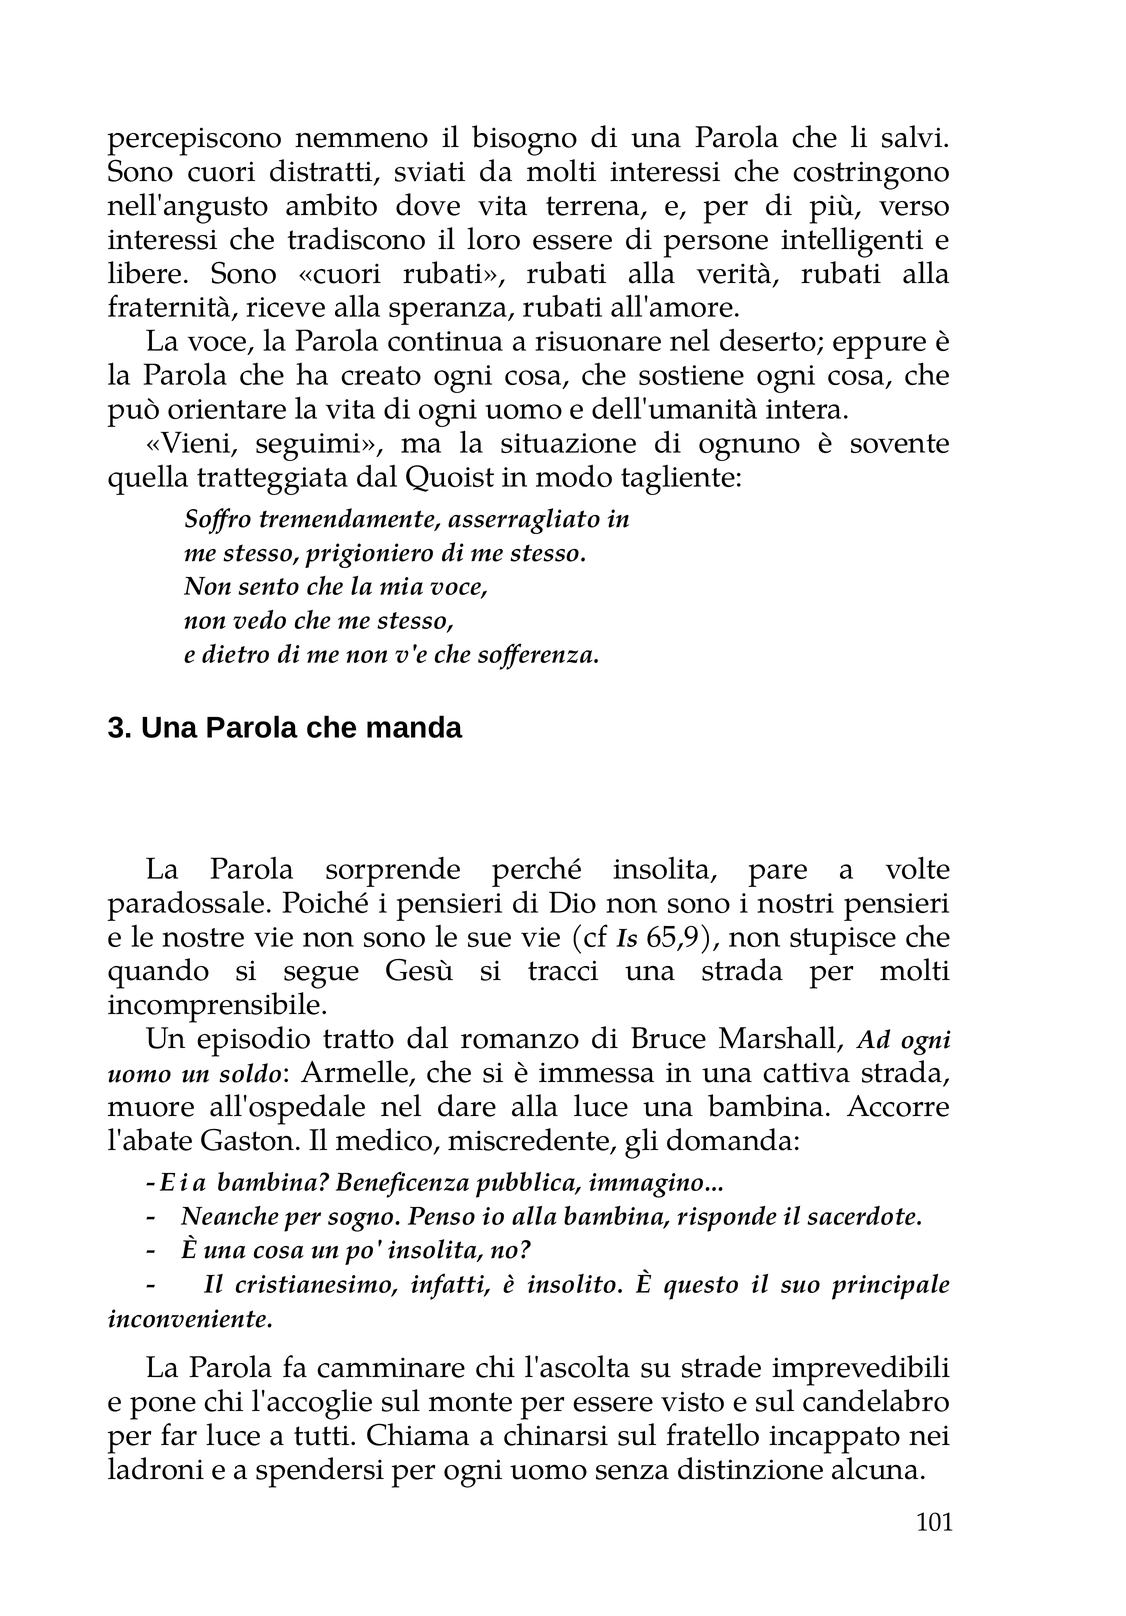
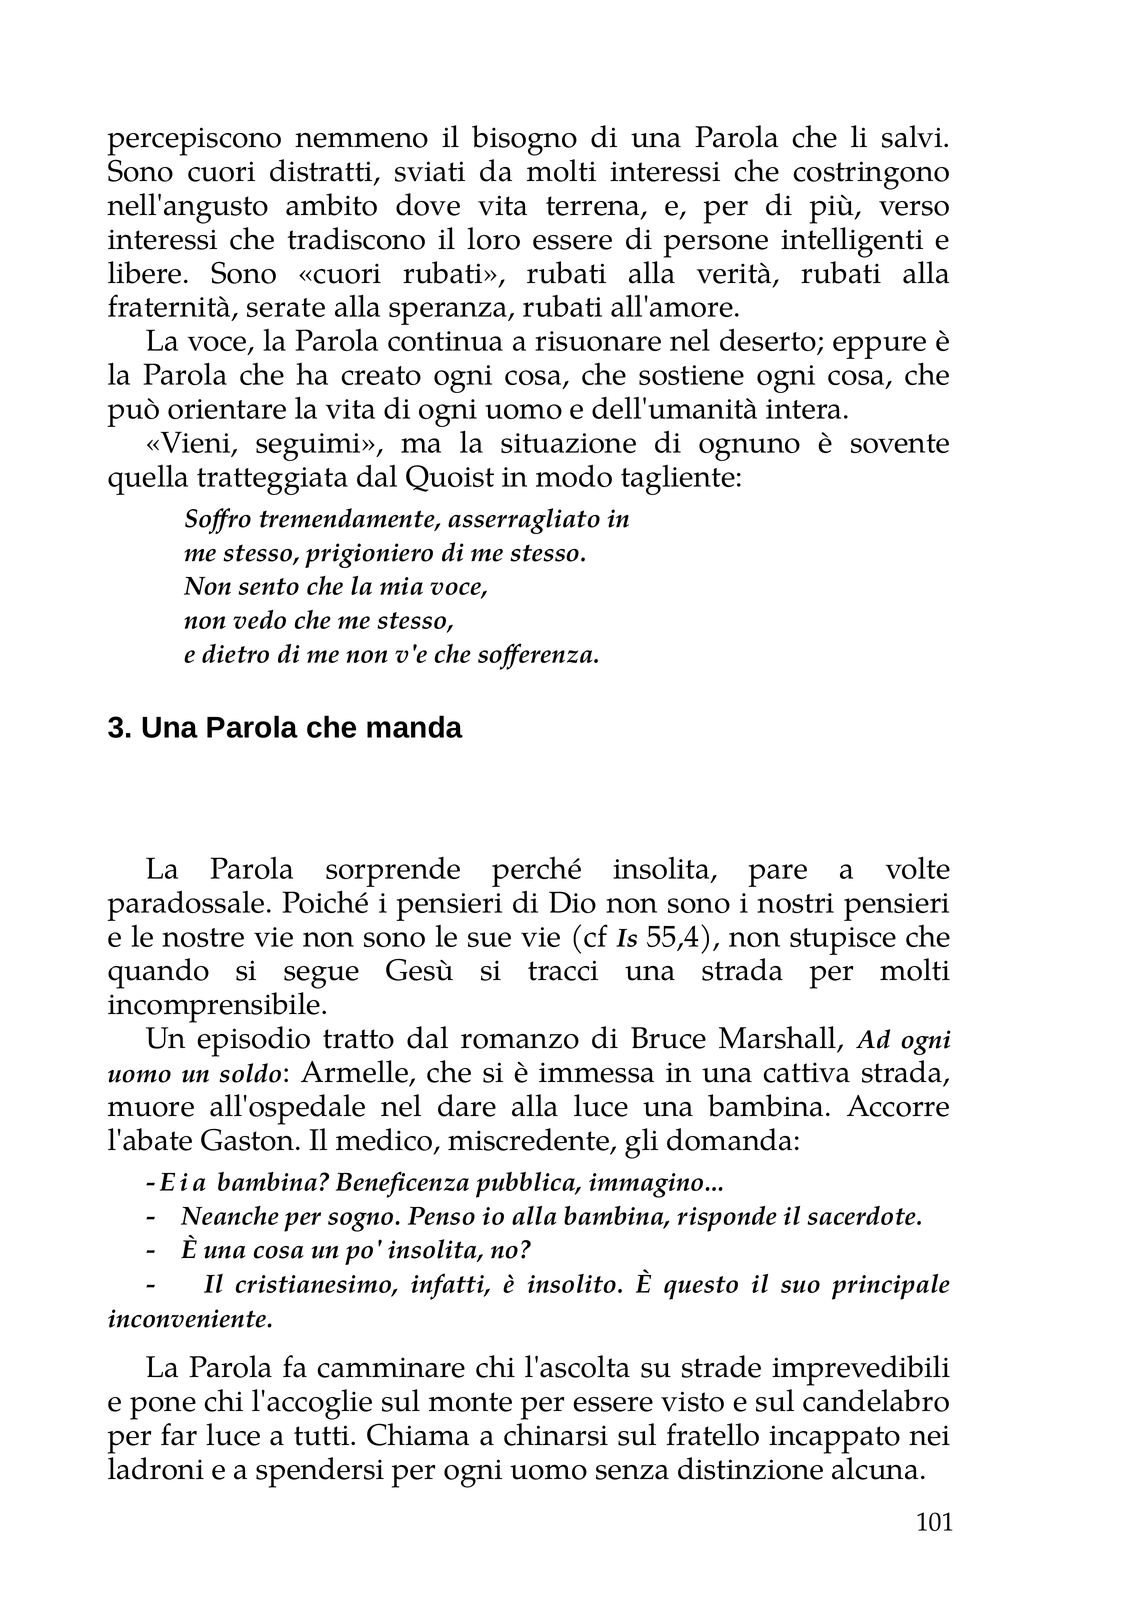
riceve: riceve -> serate (286, 307)
65,9: 65,9 -> 55,4 (684, 937)
